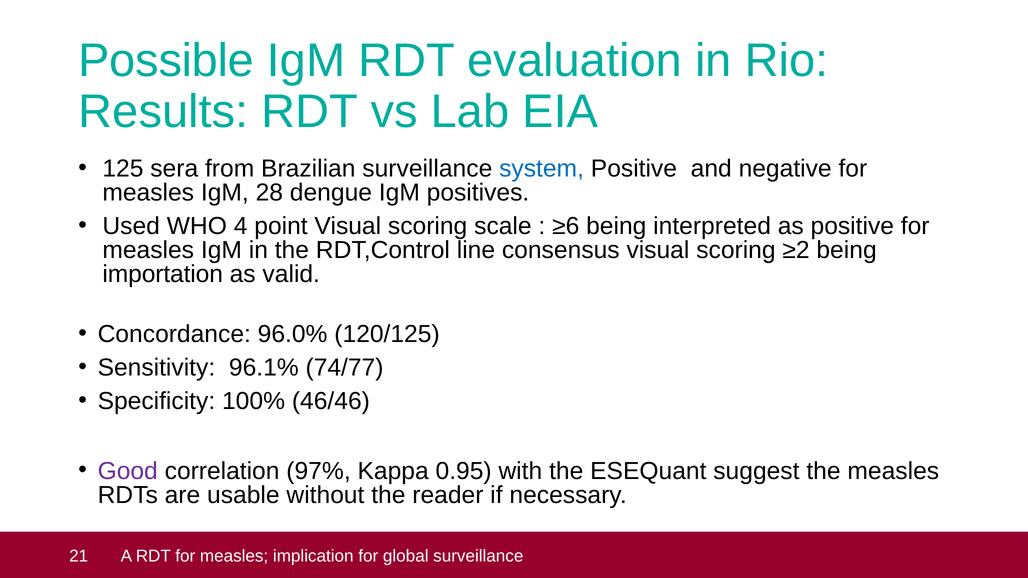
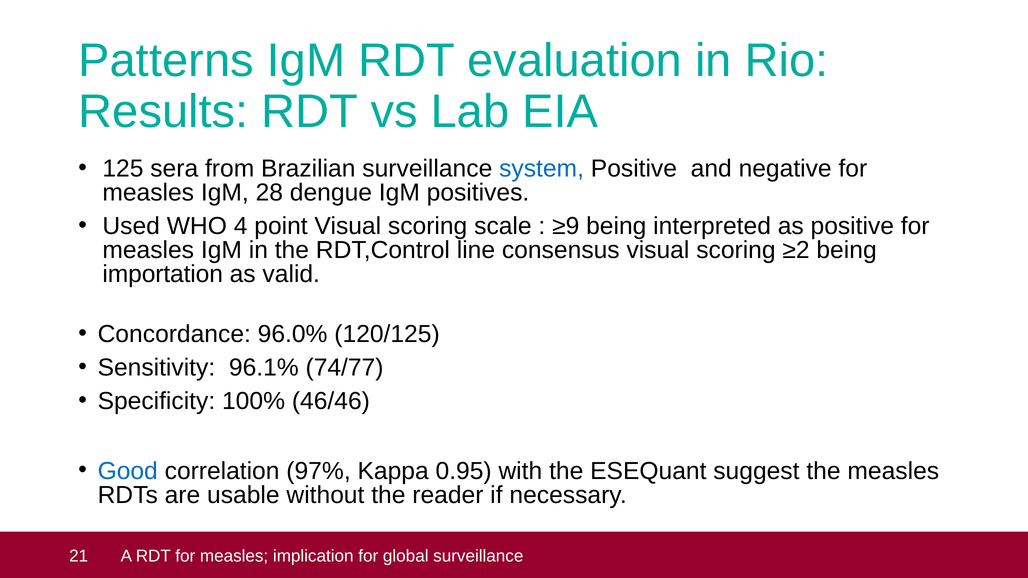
Possible: Possible -> Patterns (166, 61)
≥6: ≥6 -> ≥9 (566, 226)
Good colour: purple -> blue (128, 471)
